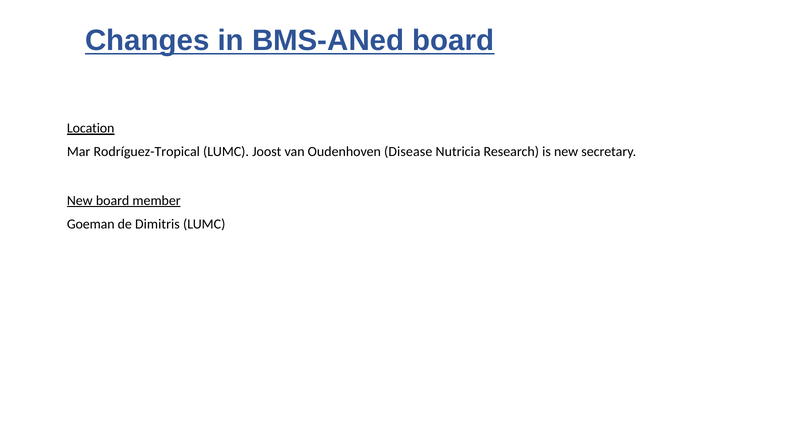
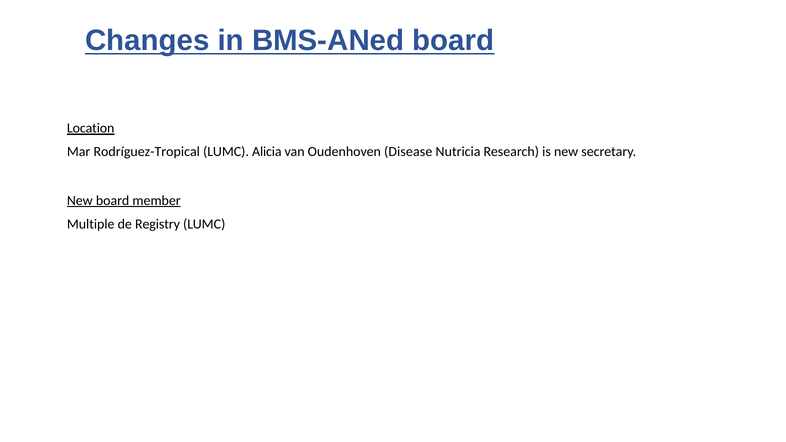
Joost: Joost -> Alicia (267, 152)
Goeman: Goeman -> Multiple (91, 224)
Dimitris: Dimitris -> Registry (157, 224)
